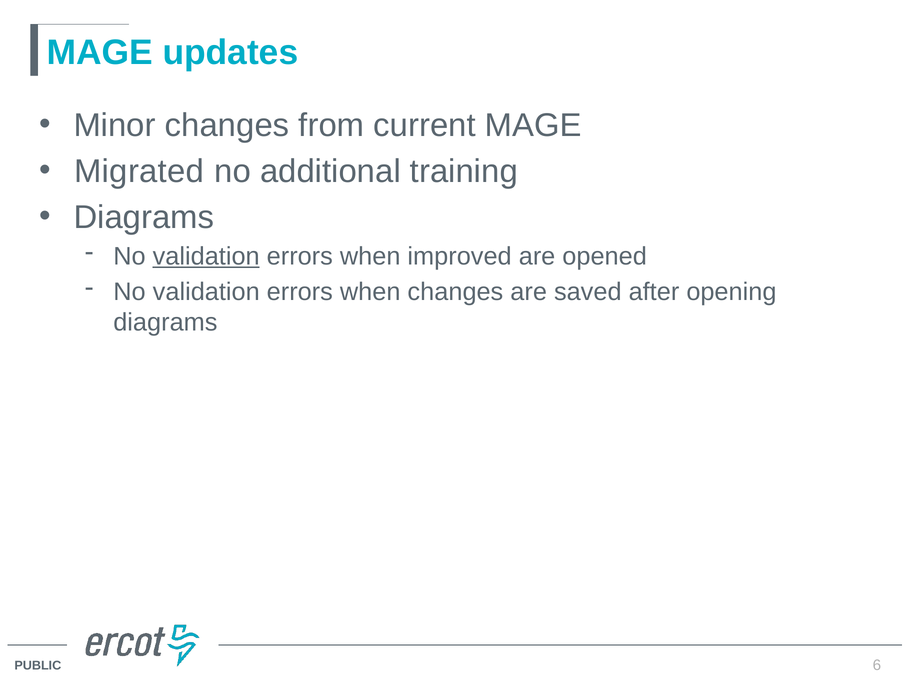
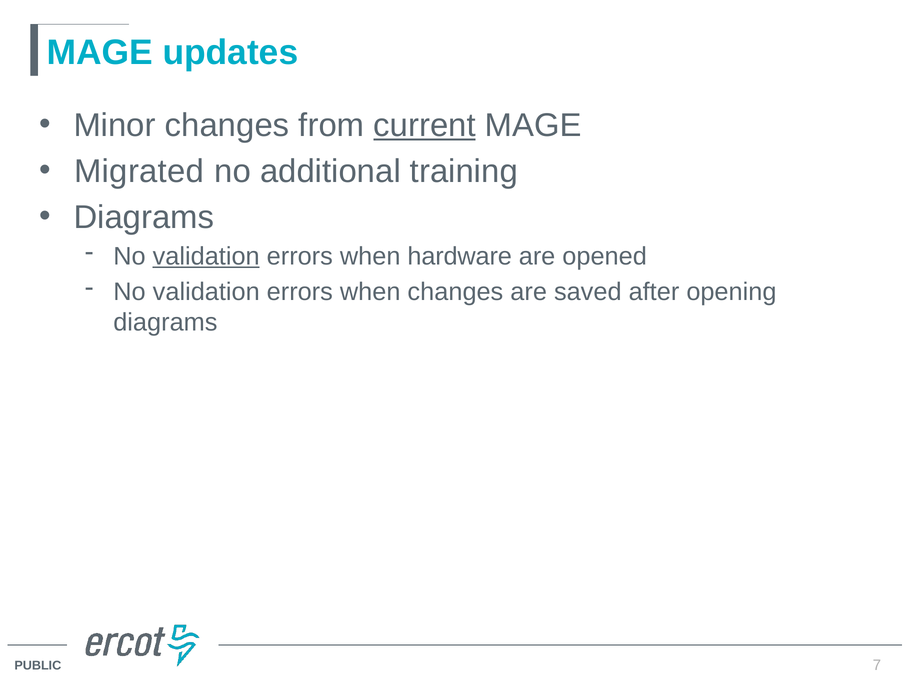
current underline: none -> present (425, 125)
improved: improved -> hardware (460, 257)
6: 6 -> 7 (877, 666)
